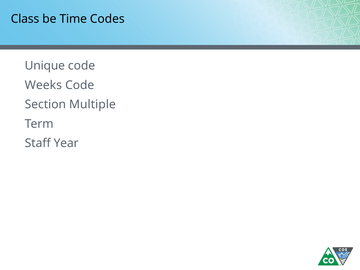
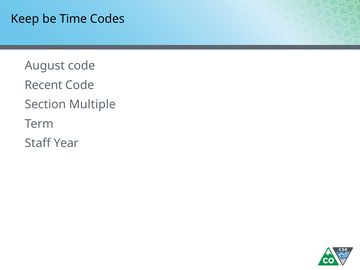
Class: Class -> Keep (25, 19)
Unique: Unique -> August (45, 66)
Weeks: Weeks -> Recent (43, 85)
